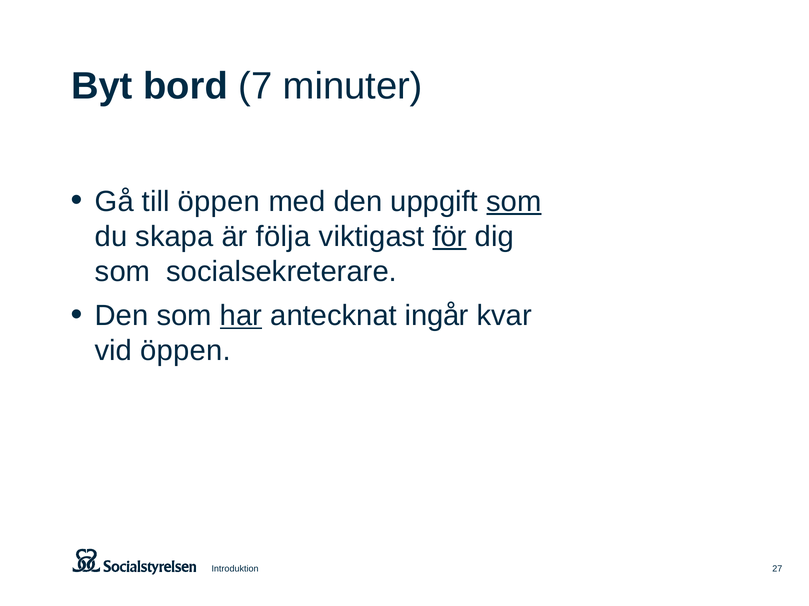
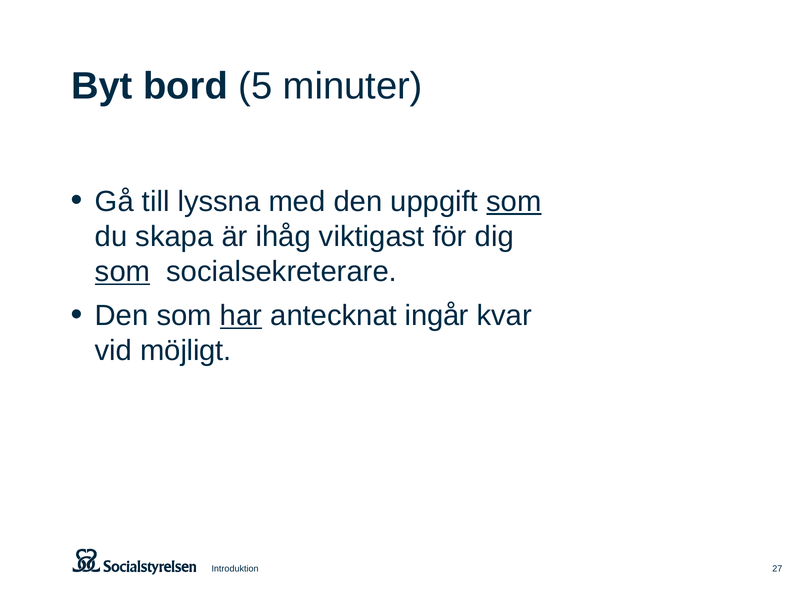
7: 7 -> 5 (255, 86)
till öppen: öppen -> lyssna (219, 202)
följa: följa -> ihåg (283, 237)
för underline: present -> none (450, 237)
som underline: none -> present (123, 272)
vid öppen: öppen -> möjligt (186, 351)
